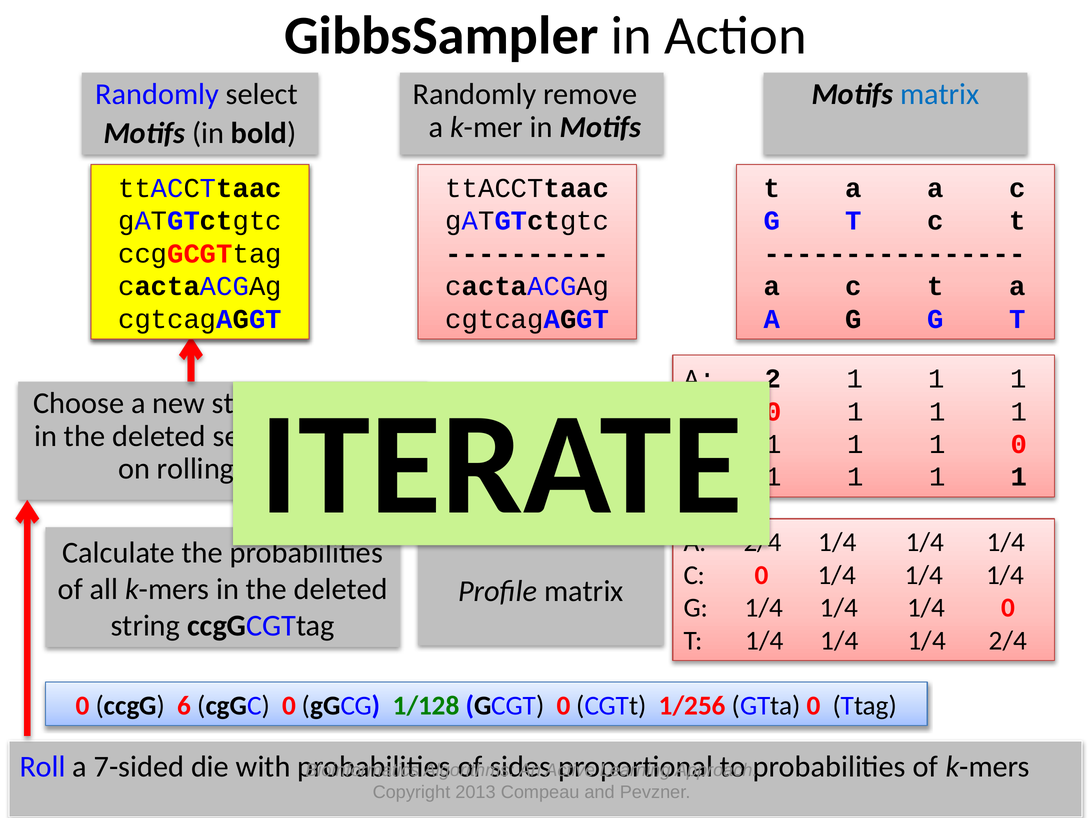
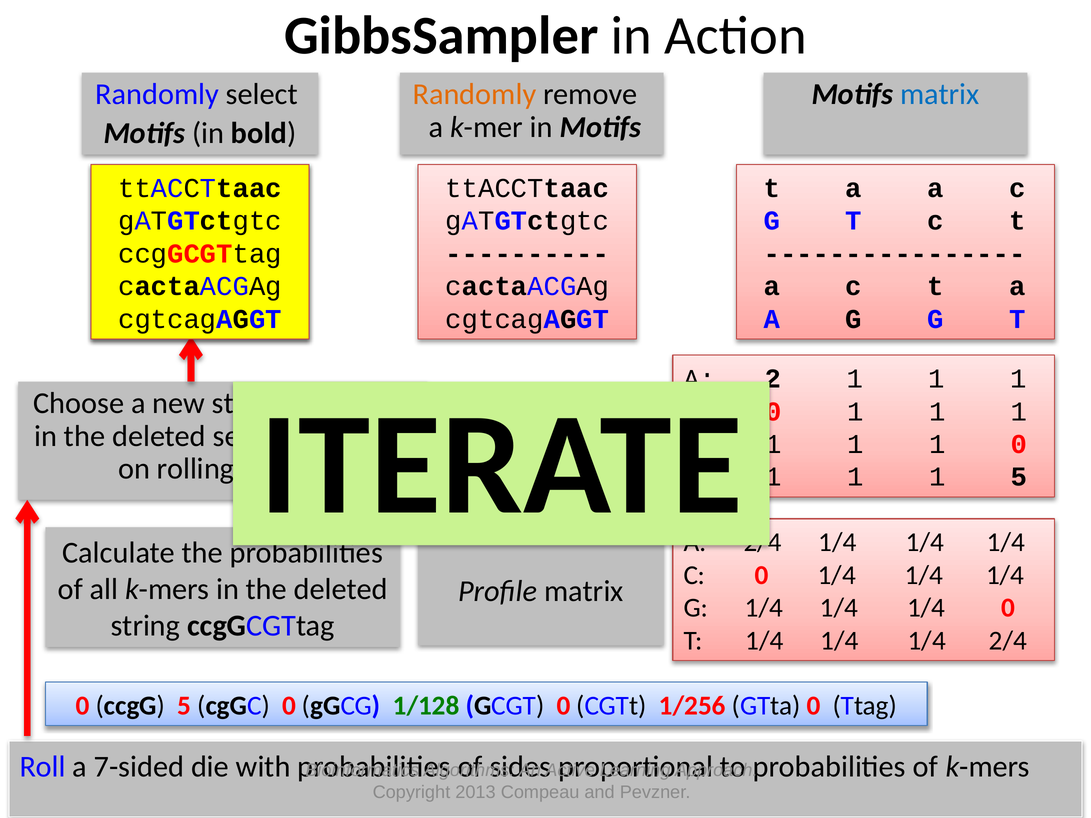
Randomly colour: black -> orange (474, 94)
1: 1 -> 5 (1019, 477)
ccgG 6: 6 -> 5 (184, 706)
